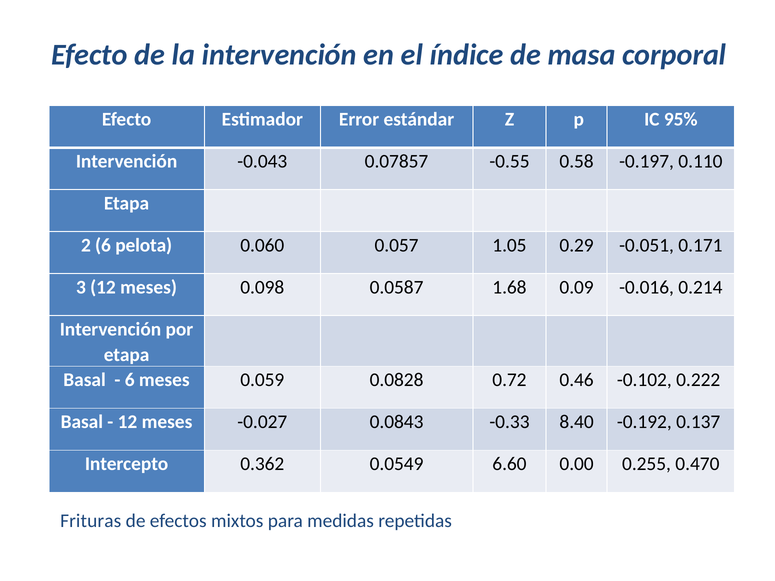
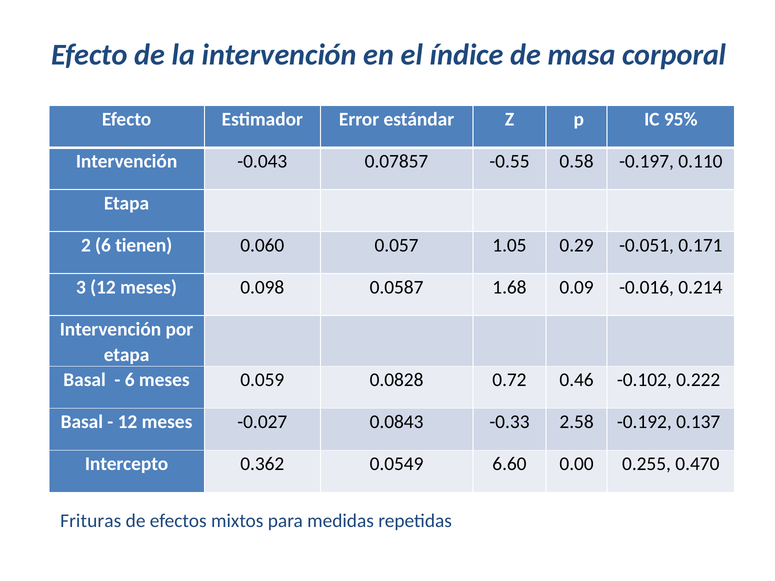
pelota: pelota -> tienen (144, 246)
8.40: 8.40 -> 2.58 (577, 422)
